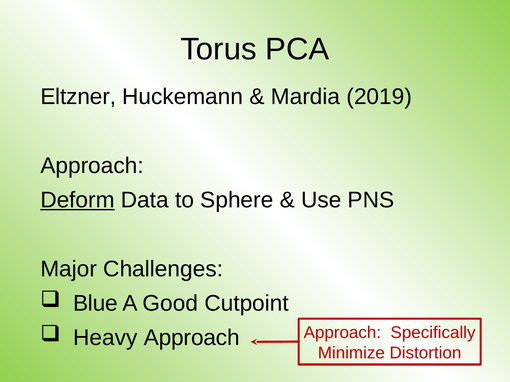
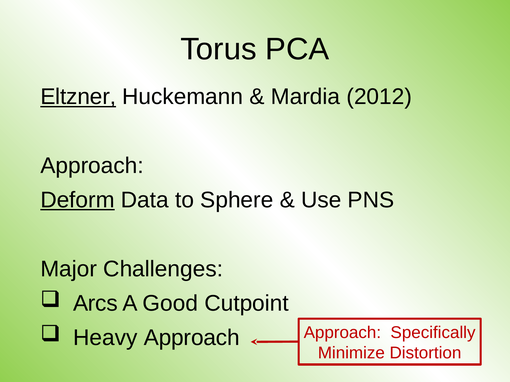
Eltzner underline: none -> present (78, 97)
2019: 2019 -> 2012 (379, 97)
Blue: Blue -> Arcs (95, 304)
